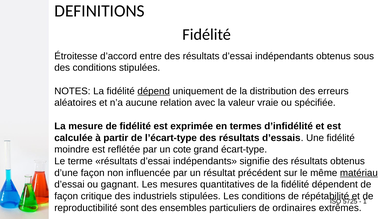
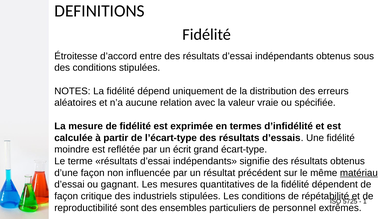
dépend underline: present -> none (154, 91)
cote: cote -> écrit (182, 149)
ordinaires: ordinaires -> personnel (294, 208)
